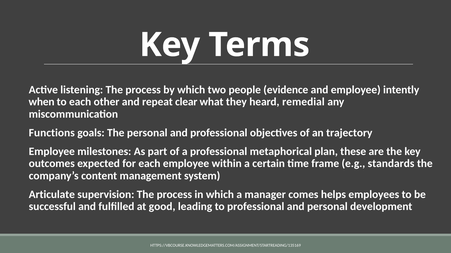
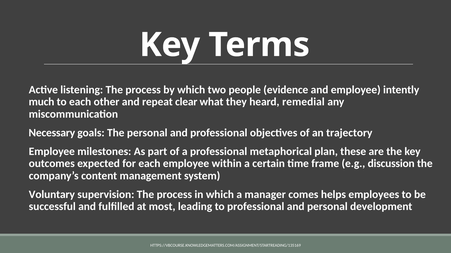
when: when -> much (42, 102)
Functions: Functions -> Necessary (52, 133)
standards: standards -> discussion (391, 164)
Articulate: Articulate -> Voluntary (52, 195)
good: good -> most (162, 207)
